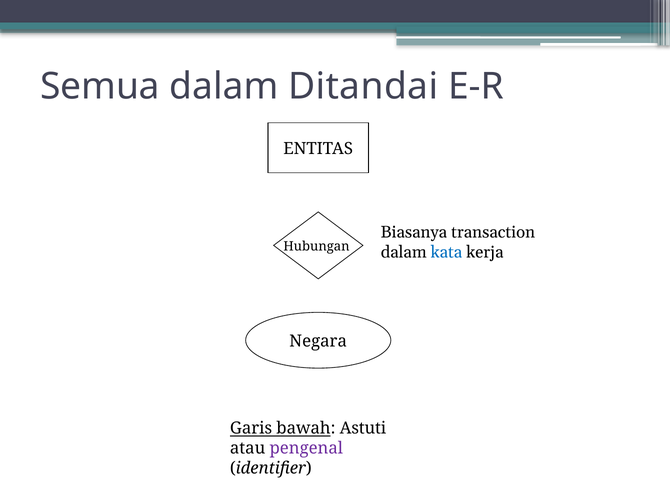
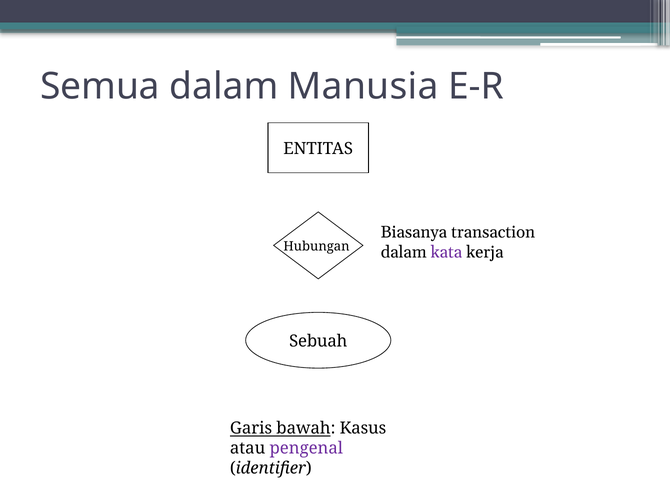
Ditandai: Ditandai -> Manusia (363, 86)
kata colour: blue -> purple (446, 252)
Negara: Negara -> Sebuah (318, 342)
Astuti: Astuti -> Kasus (363, 429)
